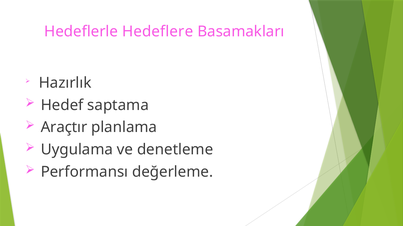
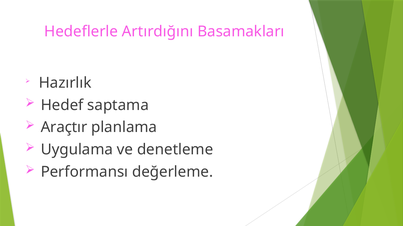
Hedeflere: Hedeflere -> Artırdığını (158, 32)
